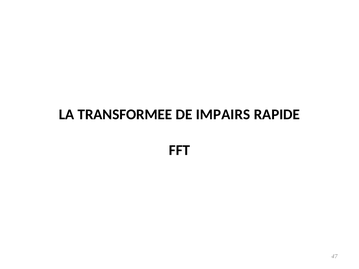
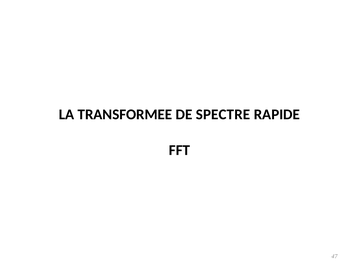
IMPAIRS: IMPAIRS -> SPECTRE (223, 115)
